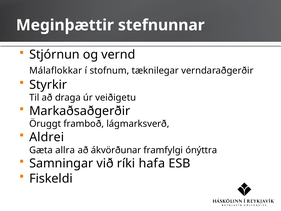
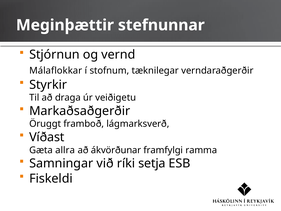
Aldrei: Aldrei -> Víðast (47, 137)
ónýttra: ónýttra -> ramma (201, 150)
hafa: hafa -> setja (152, 163)
